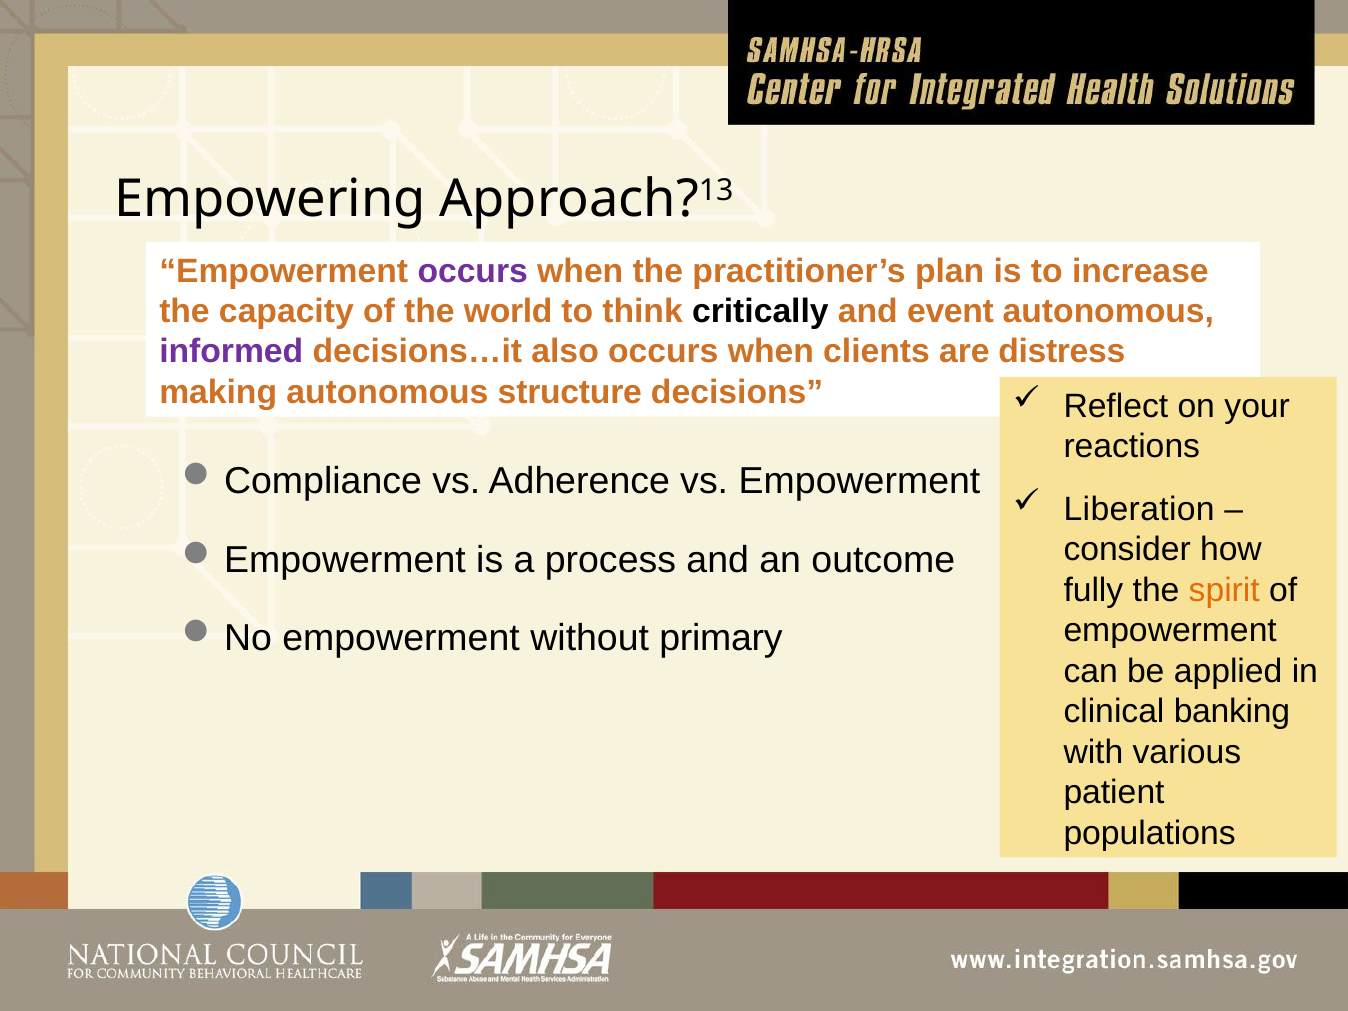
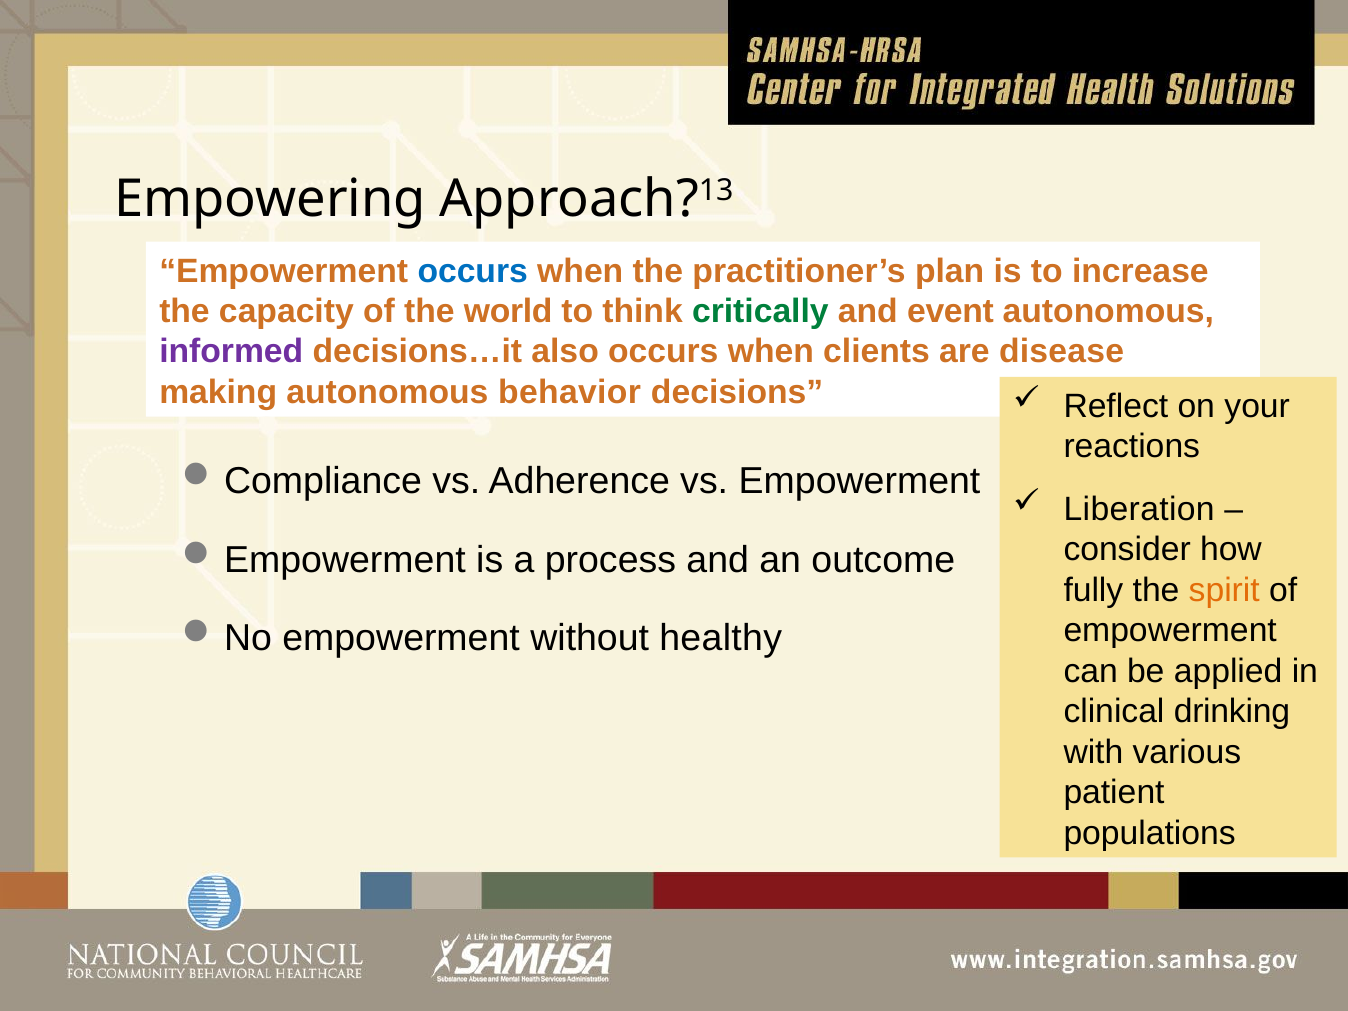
occurs colour: purple -> blue (473, 271)
critically colour: black -> green (760, 311)
distress: distress -> disease (1062, 352)
structure: structure -> behavior (570, 392)
primary: primary -> healthy (721, 638)
banking: banking -> drinking (1232, 712)
